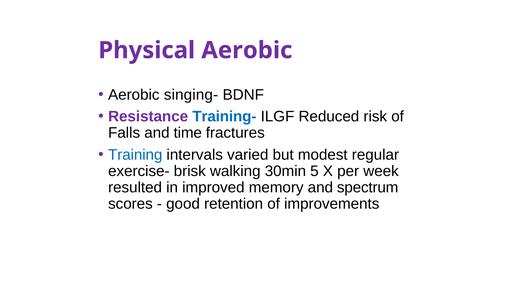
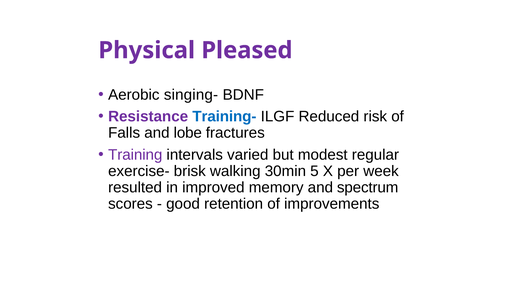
Physical Aerobic: Aerobic -> Pleased (247, 50)
time: time -> lobe (188, 133)
Training colour: blue -> purple (135, 155)
